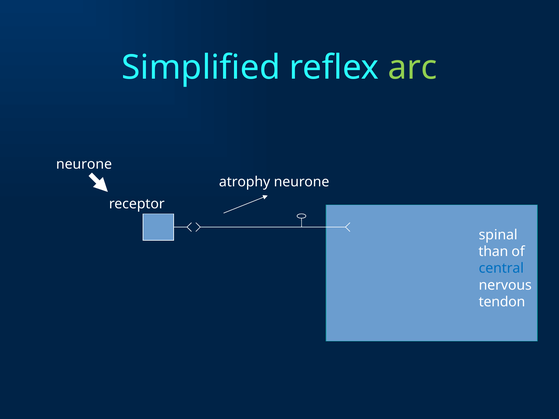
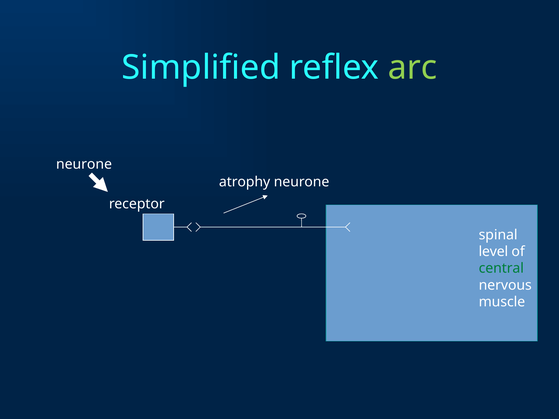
than: than -> level (493, 252)
central colour: blue -> green (501, 268)
tendon: tendon -> muscle (502, 302)
